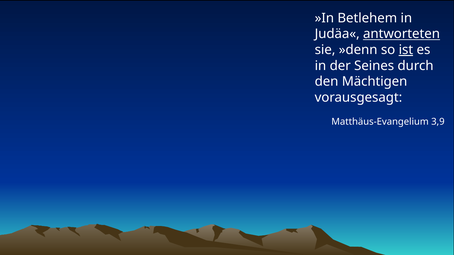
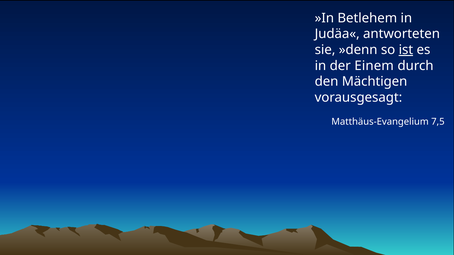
antworteten underline: present -> none (402, 34)
Seines: Seines -> Einem (374, 66)
3,9: 3,9 -> 7,5 (438, 122)
